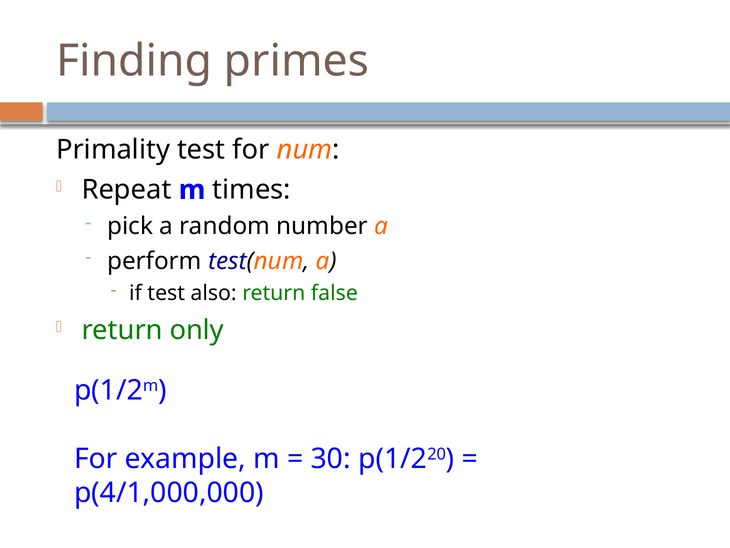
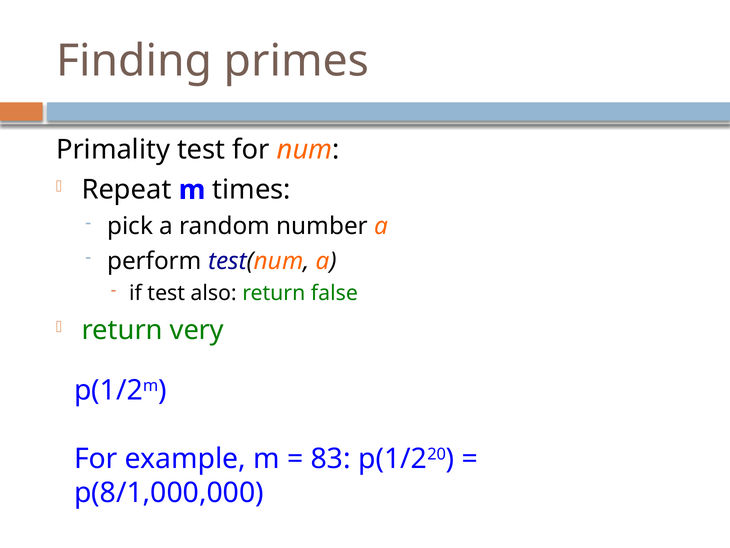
only: only -> very (197, 330)
30: 30 -> 83 (331, 458)
p(4/1,000,000: p(4/1,000,000 -> p(8/1,000,000 (169, 492)
